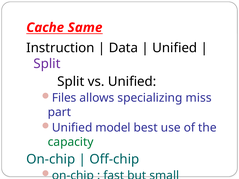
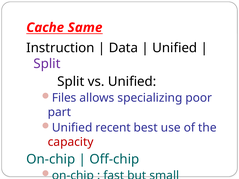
miss: miss -> poor (199, 98)
model: model -> recent (113, 128)
capacity colour: green -> red (71, 142)
